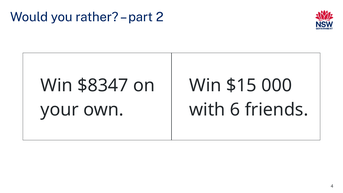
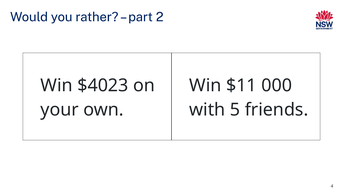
$8347: $8347 -> $4023 (103, 85)
$15: $15 -> $11 (241, 85)
6: 6 -> 5 (235, 110)
